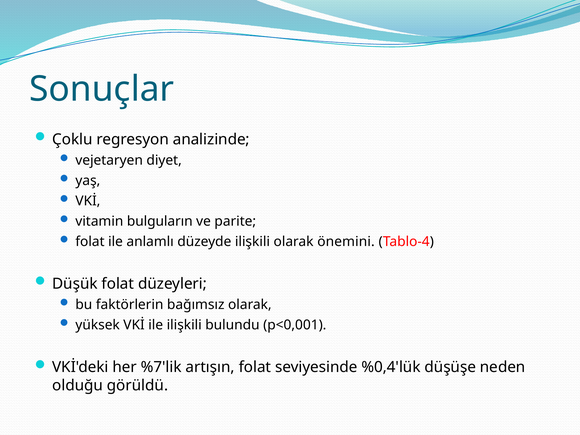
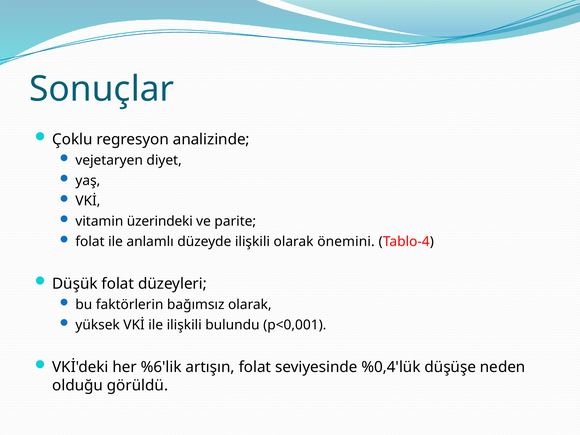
bulguların: bulguların -> üzerindeki (160, 221)
%7'lik: %7'lik -> %6'lik (161, 367)
